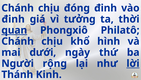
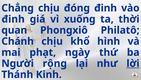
Chánh: Chánh -> Chẳng (18, 8)
tưởng: tưởng -> xuống (80, 19)
quan underline: present -> none (14, 30)
dưới: dưới -> phạt (43, 52)
